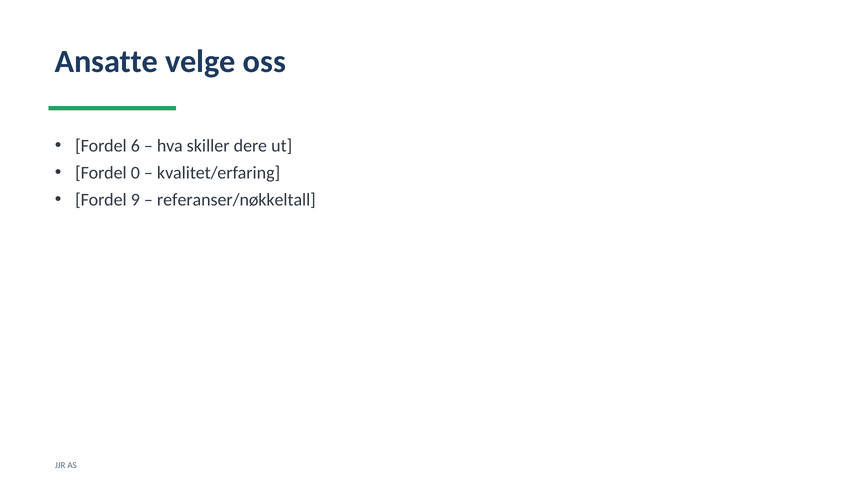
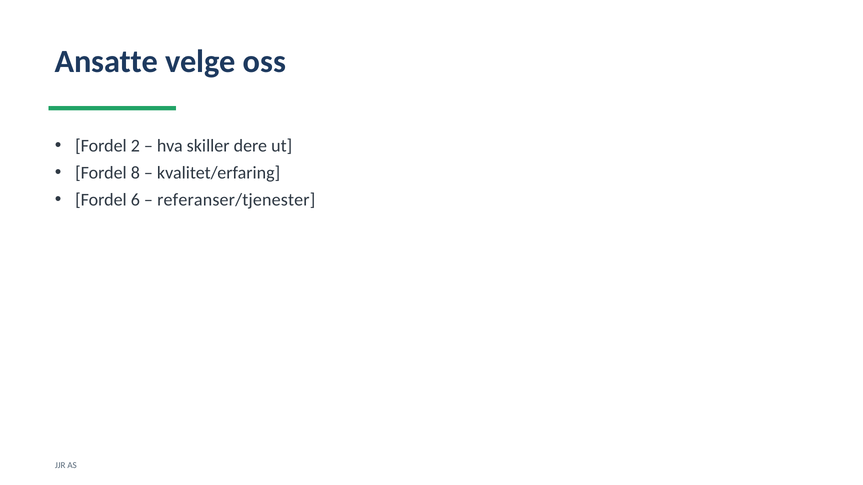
6: 6 -> 2 (135, 146)
0: 0 -> 8 (135, 173)
9: 9 -> 6 (135, 200)
referanser/nøkkeltall: referanser/nøkkeltall -> referanser/tjenester (236, 200)
